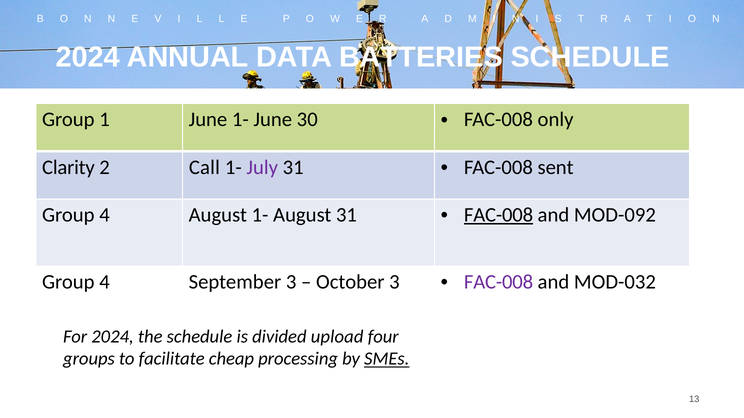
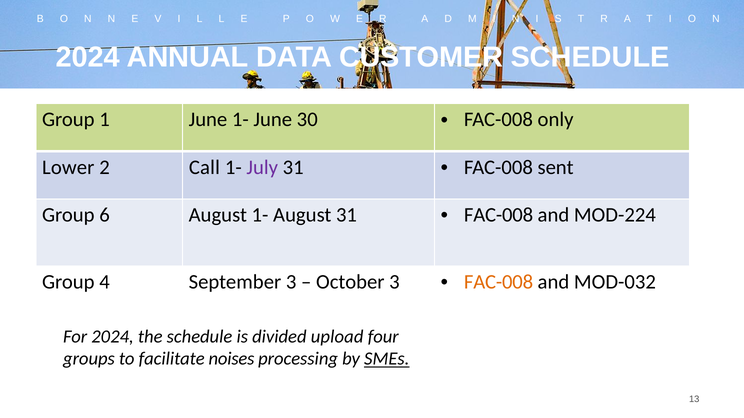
BATTERIES: BATTERIES -> CUSTOMER (421, 57)
Clarity: Clarity -> Lower (68, 167)
4: 4 -> 6 (105, 215)
FAC-008 underline: present -> none (499, 215)
MOD-092: MOD-092 -> MOD-224 (615, 215)
FAC-008 colour: purple -> orange (499, 282)
cheap: cheap -> noises (231, 359)
